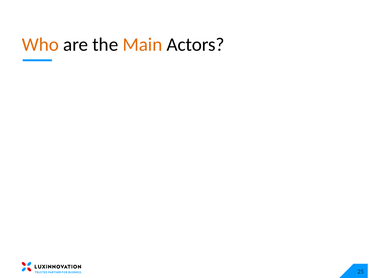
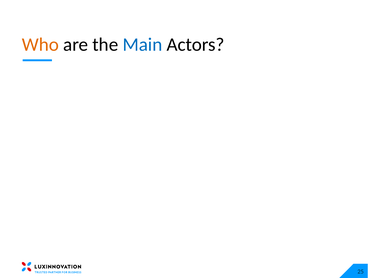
Main colour: orange -> blue (142, 45)
